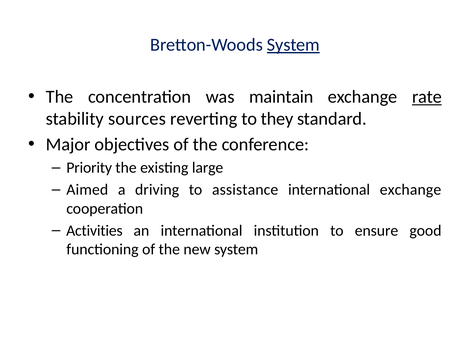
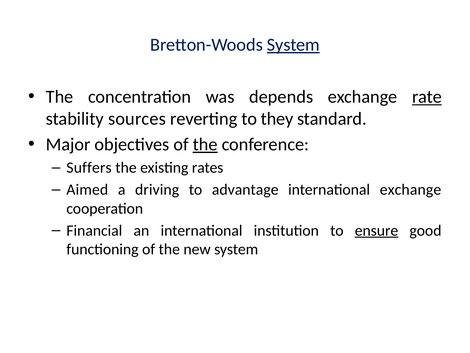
maintain: maintain -> depends (281, 97)
the underline: none -> present (205, 144)
Priority: Priority -> Suffers (89, 168)
large: large -> rates (208, 168)
assistance: assistance -> advantage (245, 189)
Activities: Activities -> Financial (94, 230)
ensure underline: none -> present (377, 230)
